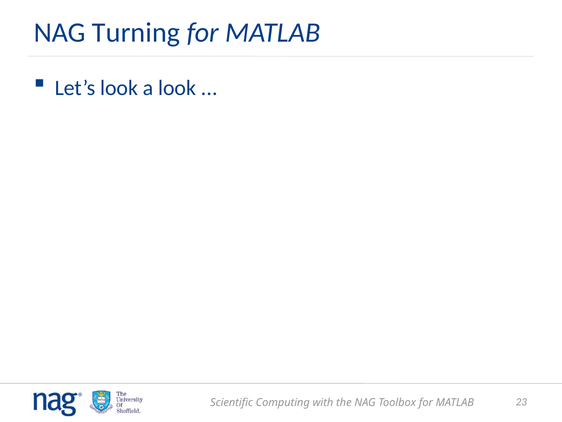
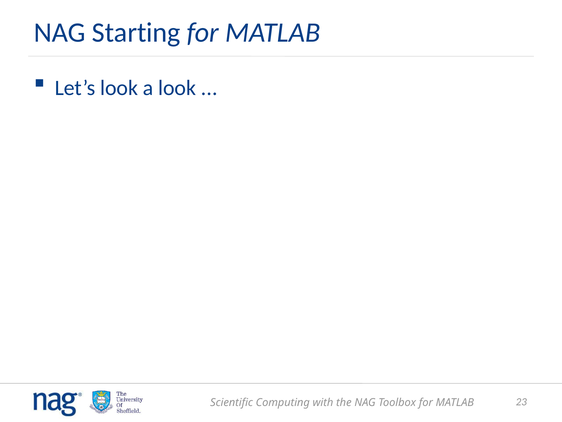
Turning: Turning -> Starting (136, 32)
